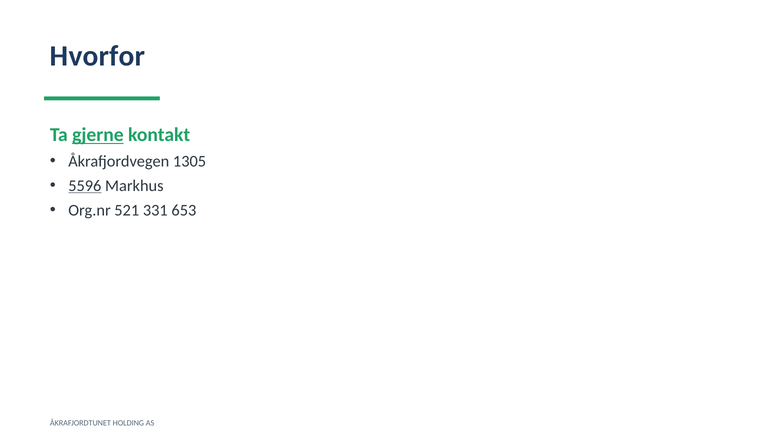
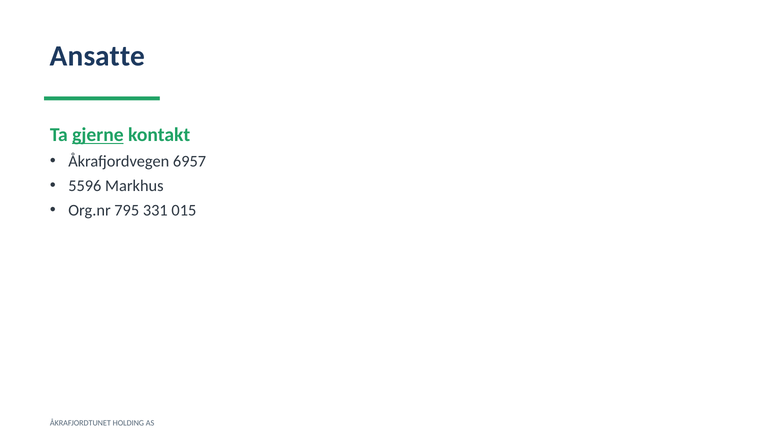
Hvorfor: Hvorfor -> Ansatte (98, 56)
1305: 1305 -> 6957 (190, 161)
5596 underline: present -> none (85, 186)
521: 521 -> 795 (127, 210)
653: 653 -> 015 (184, 210)
